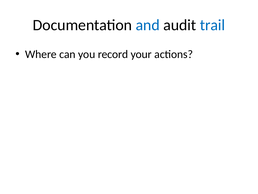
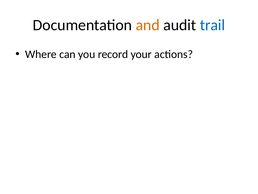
and colour: blue -> orange (148, 25)
